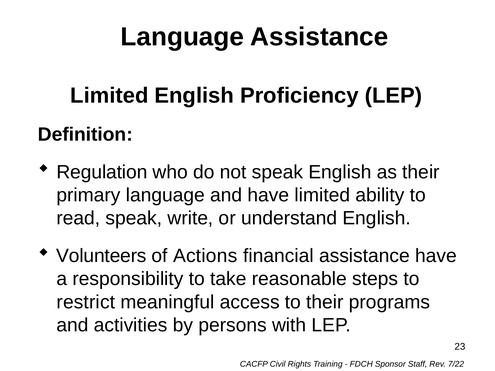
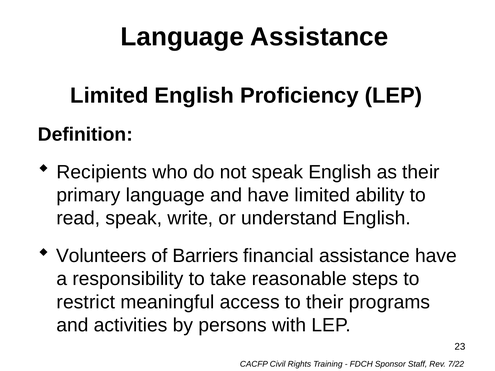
Regulation: Regulation -> Recipients (102, 172)
Actions: Actions -> Barriers (205, 256)
